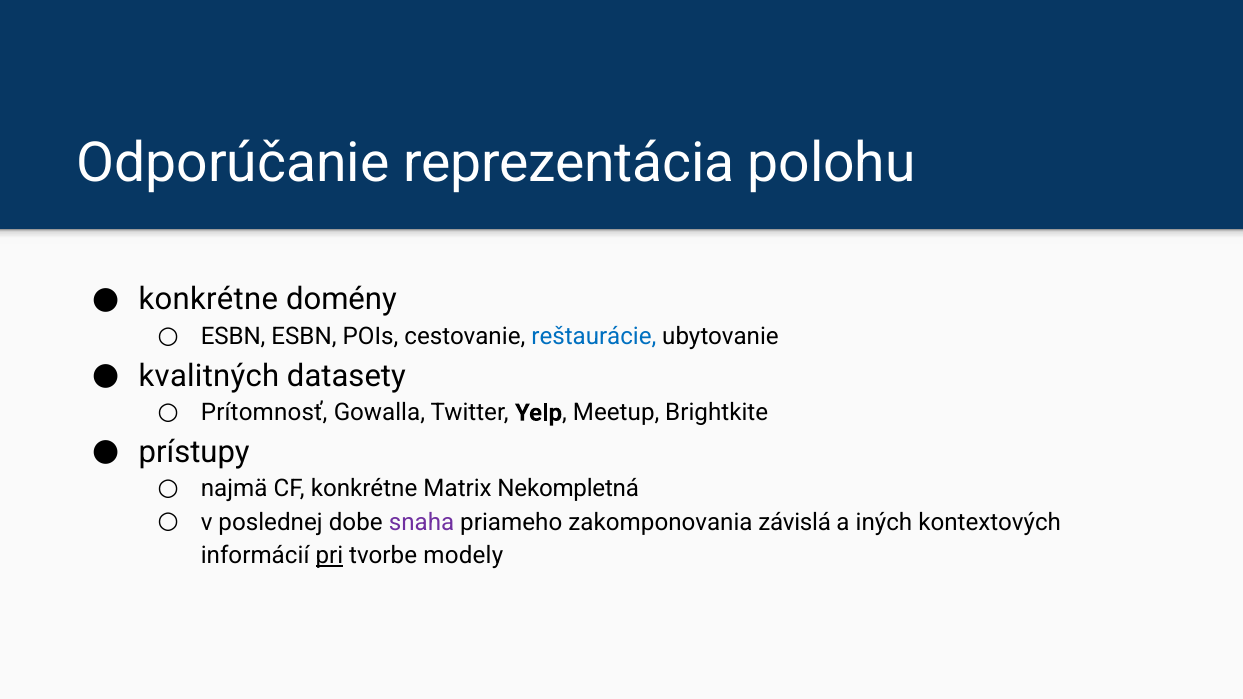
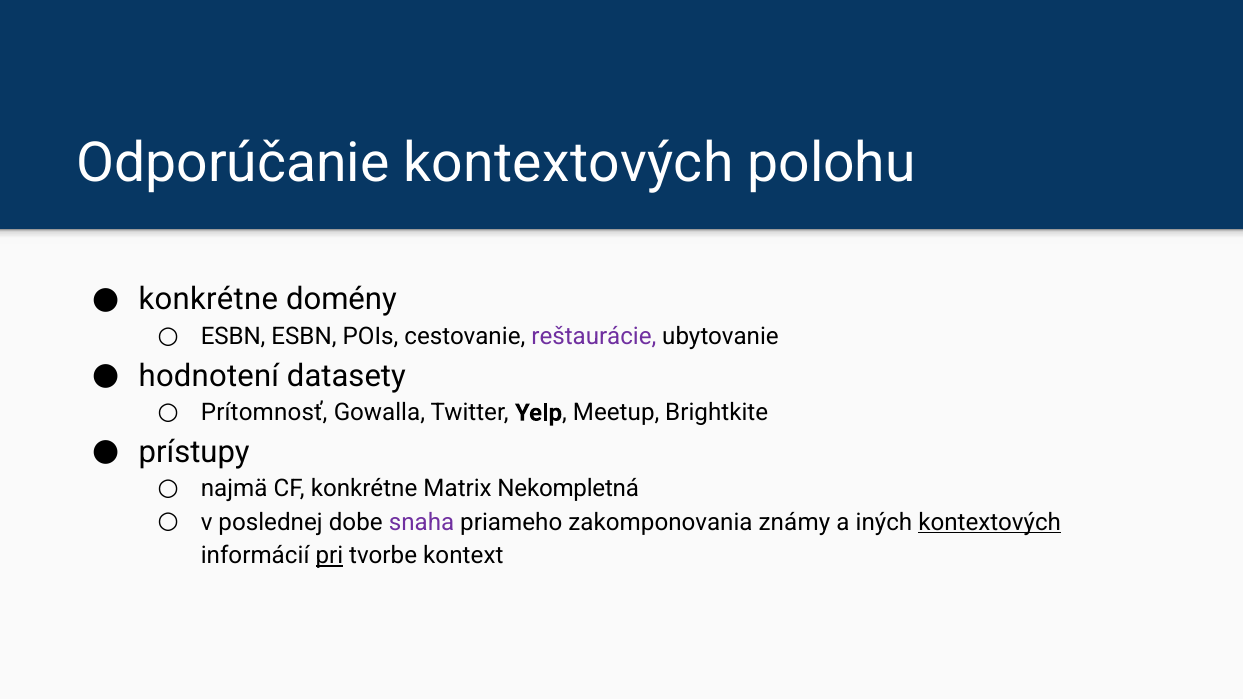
Odporúčanie reprezentácia: reprezentácia -> kontextových (568, 163)
reštaurácie colour: blue -> purple (594, 337)
kvalitných: kvalitných -> hodnotení (209, 376)
závislá: závislá -> známy (794, 522)
kontextových underline: none -> present (990, 522)
modely: modely -> kontext (463, 556)
